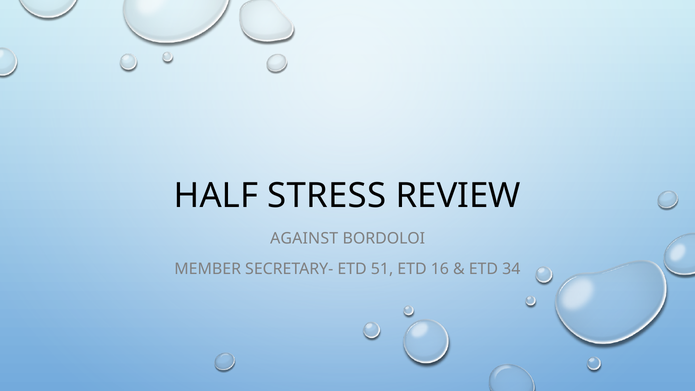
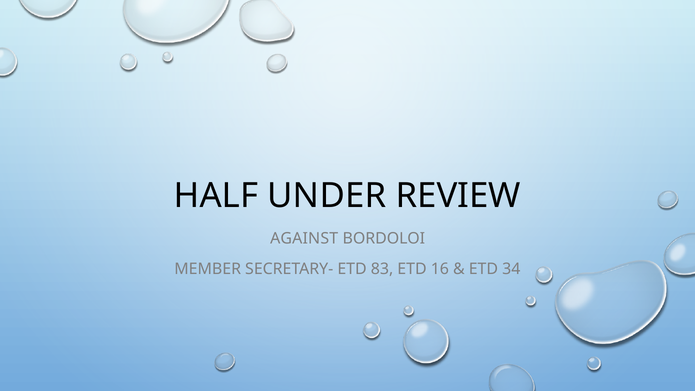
STRESS: STRESS -> UNDER (327, 196)
51: 51 -> 83 (382, 269)
